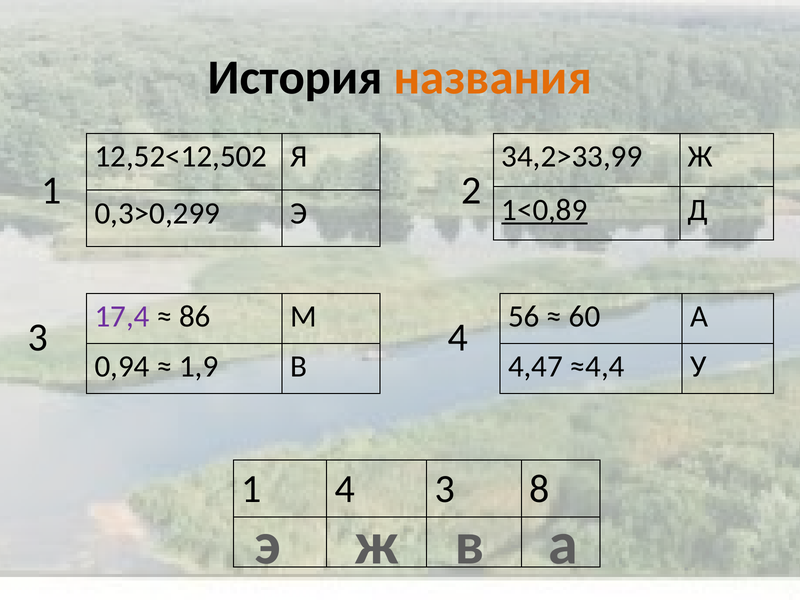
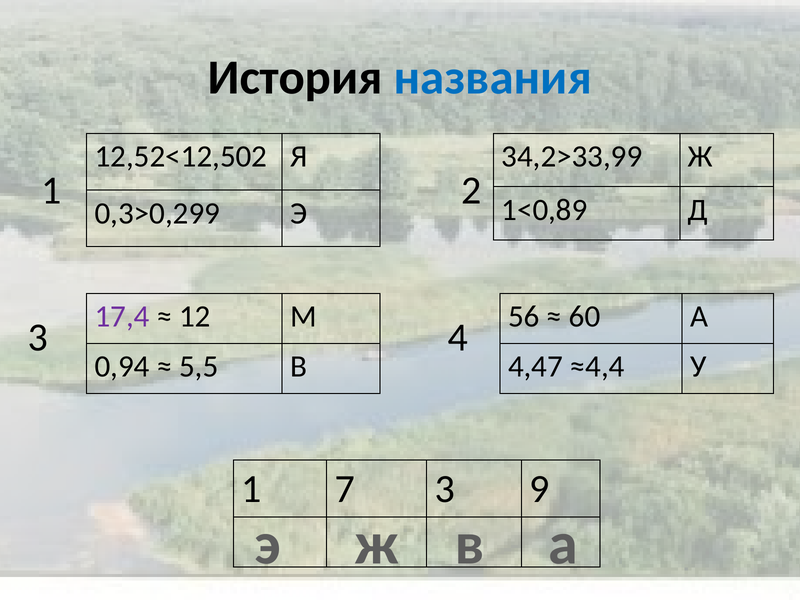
названия colour: orange -> blue (493, 77)
1<0,89 underline: present -> none (544, 210)
86: 86 -> 12 (195, 317)
1,9: 1,9 -> 5,5 (199, 367)
1 4: 4 -> 7 (345, 489)
8: 8 -> 9 (539, 489)
